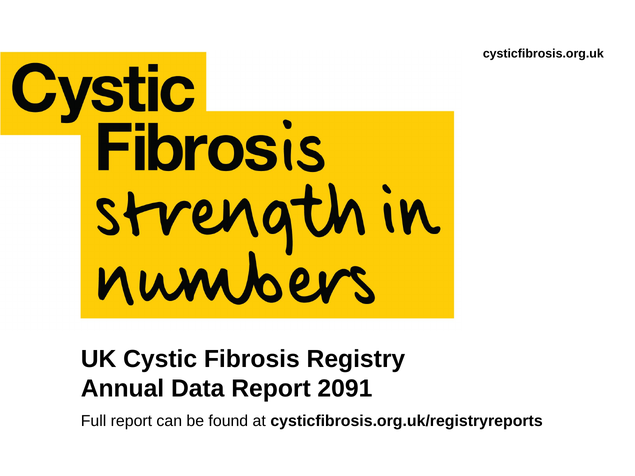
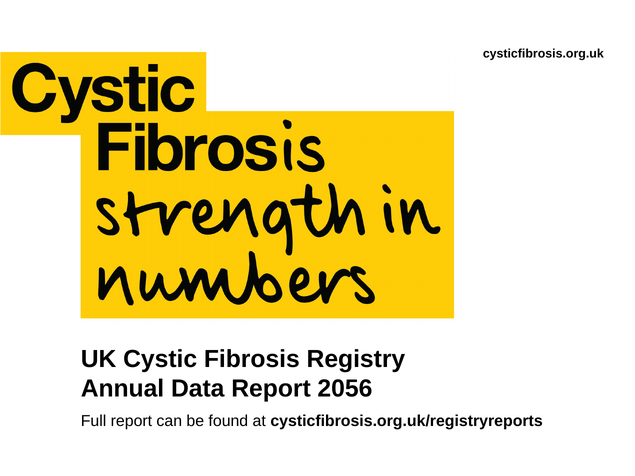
2091: 2091 -> 2056 (345, 389)
